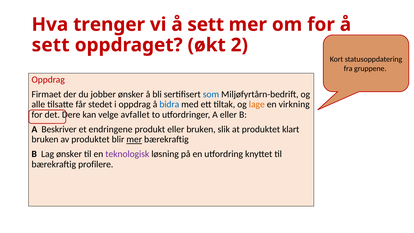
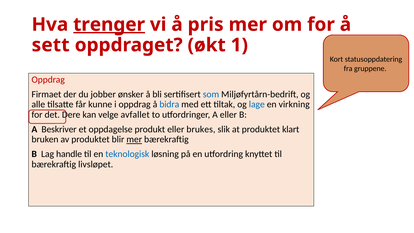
trenger underline: none -> present (109, 25)
vi å sett: sett -> pris (206, 25)
2: 2 -> 1 (239, 45)
stedet: stedet -> kunne (100, 104)
lage colour: orange -> blue (257, 104)
endringene: endringene -> oppdagelse (111, 129)
eller bruken: bruken -> brukes (201, 129)
Lag ønsker: ønsker -> handle (69, 154)
teknologisk colour: purple -> blue (127, 154)
profilere: profilere -> livsløpet (96, 164)
